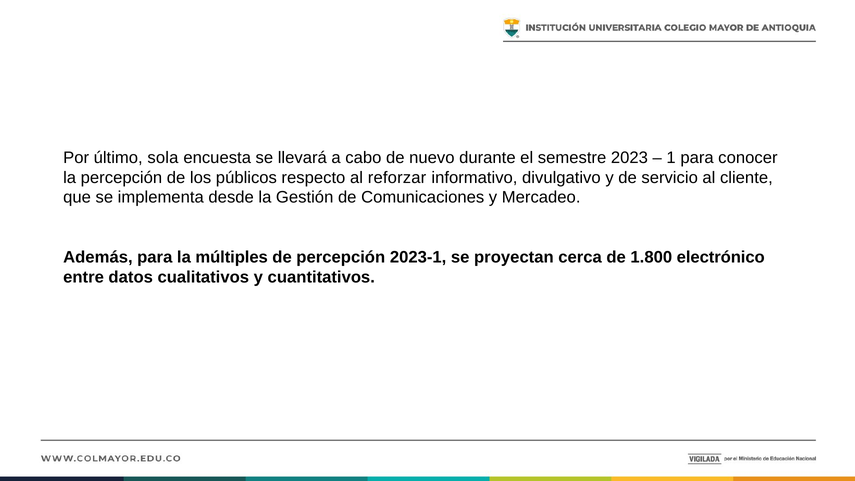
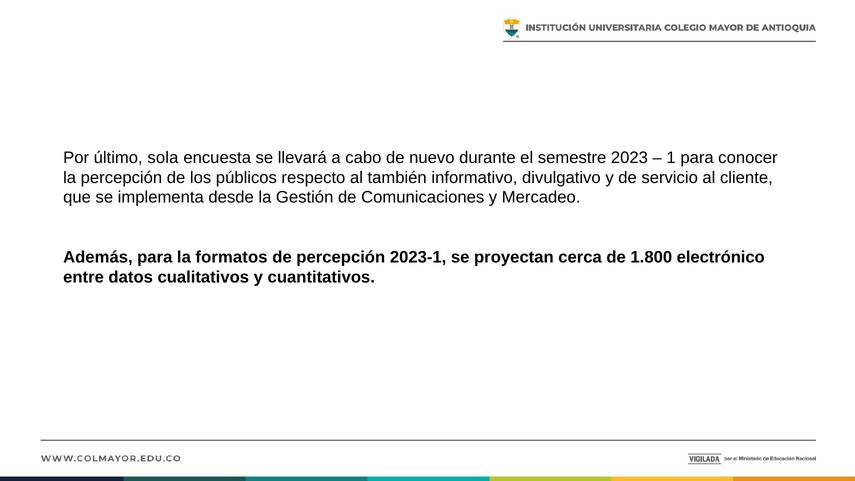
reforzar: reforzar -> también (397, 178)
múltiples: múltiples -> formatos (232, 257)
